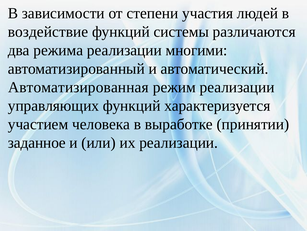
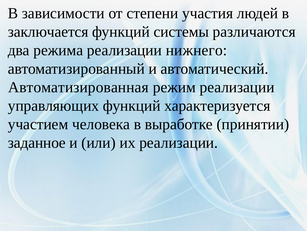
воздействие: воздействие -> заключается (48, 32)
многими: многими -> нижнего (196, 50)
